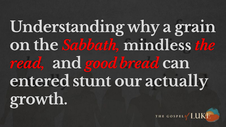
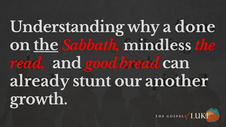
grain: grain -> done (195, 27)
the underline: none -> present (46, 45)
entered: entered -> already (40, 81)
actually: actually -> another (177, 81)
